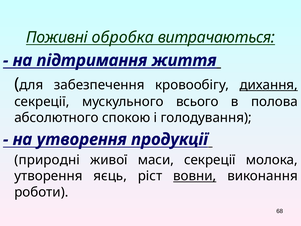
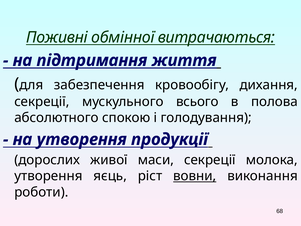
обробка: обробка -> обмінної (123, 37)
дихання underline: present -> none (269, 85)
природні: природні -> дорослих (47, 160)
